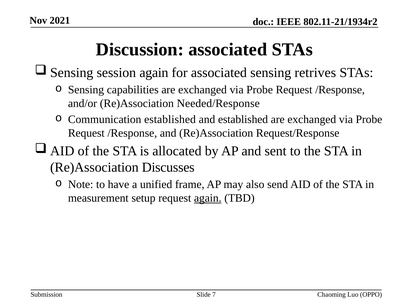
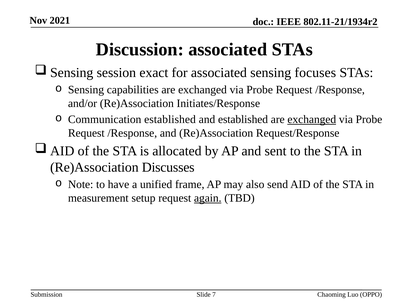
session again: again -> exact (154, 73)
retrives: retrives -> focuses (315, 73)
Needed/Response: Needed/Response -> Initiates/Response (218, 103)
exchanged underline: none -> present (312, 119)
